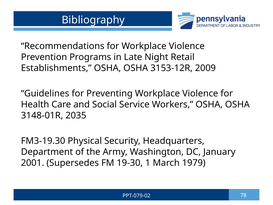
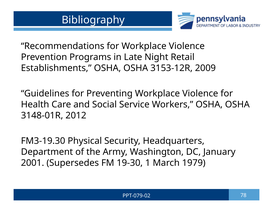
2035: 2035 -> 2012 (76, 115)
